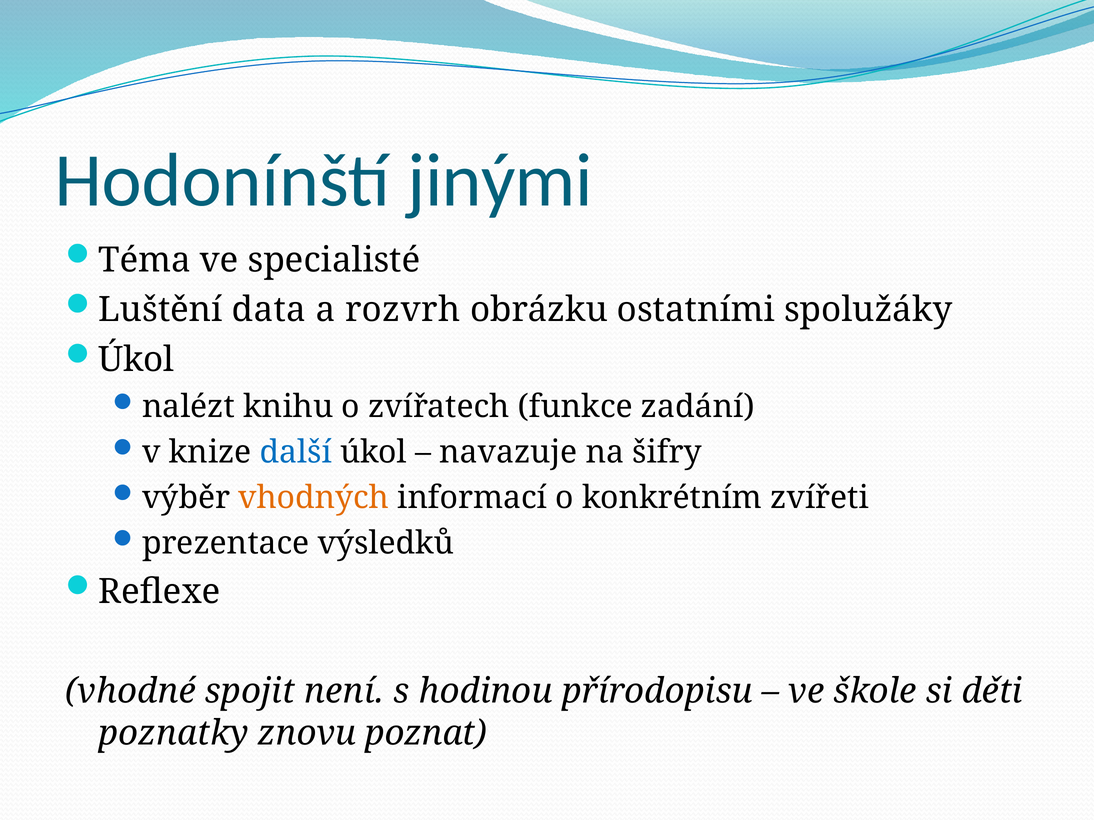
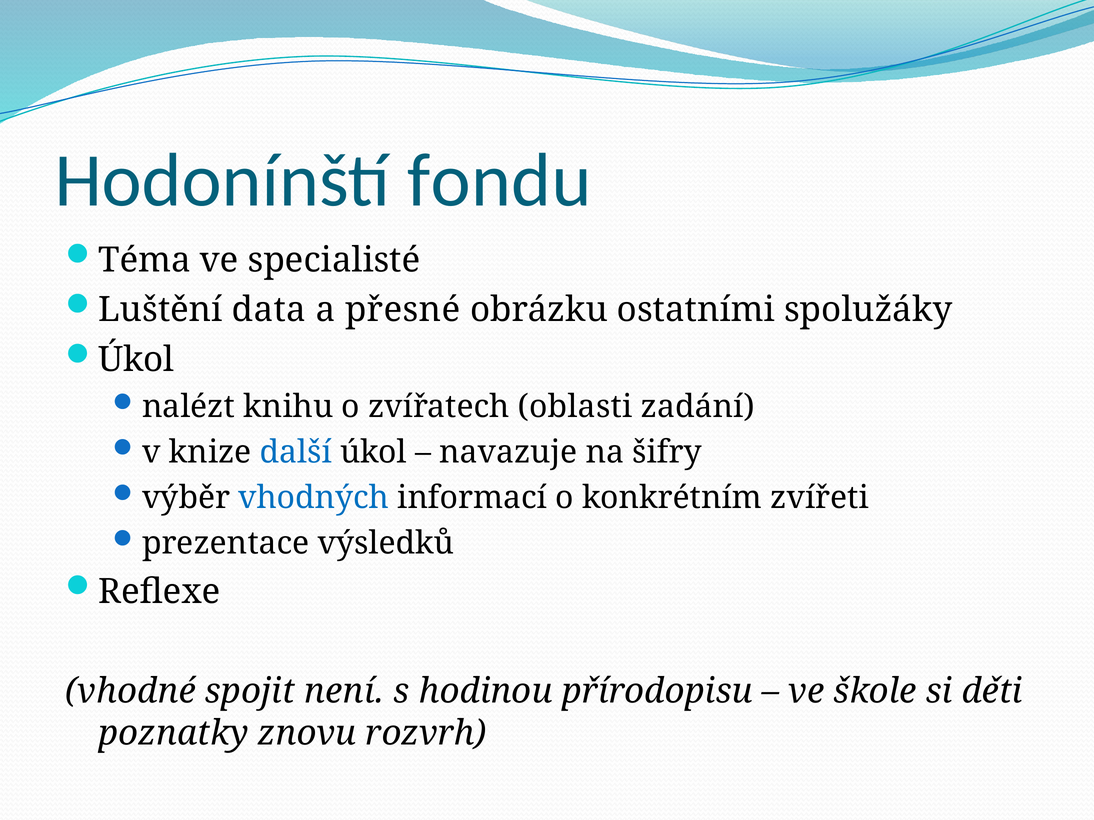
jinými: jinými -> fondu (500, 181)
rozvrh: rozvrh -> přesné (403, 310)
funkce: funkce -> oblasti (575, 407)
vhodných colour: orange -> blue (314, 498)
poznat: poznat -> rozvrh (426, 733)
